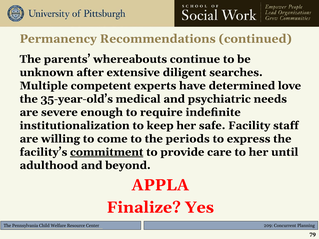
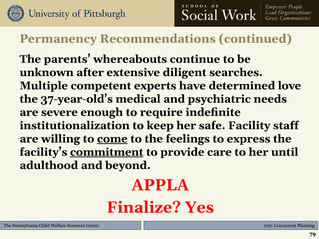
35-year-old’s: 35-year-old’s -> 37-year-old’s (77, 99)
come underline: none -> present (112, 139)
periods: periods -> feelings (188, 139)
